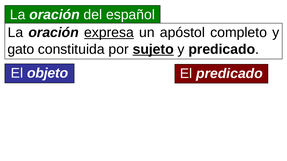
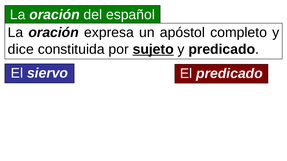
expresa underline: present -> none (109, 33)
gato: gato -> dice (21, 49)
objeto: objeto -> siervo (48, 73)
